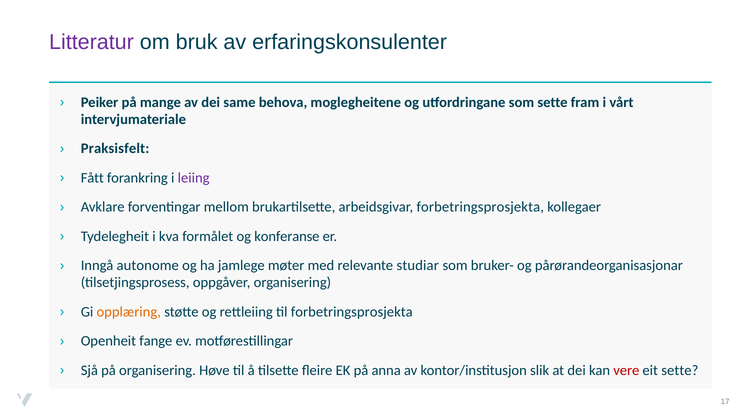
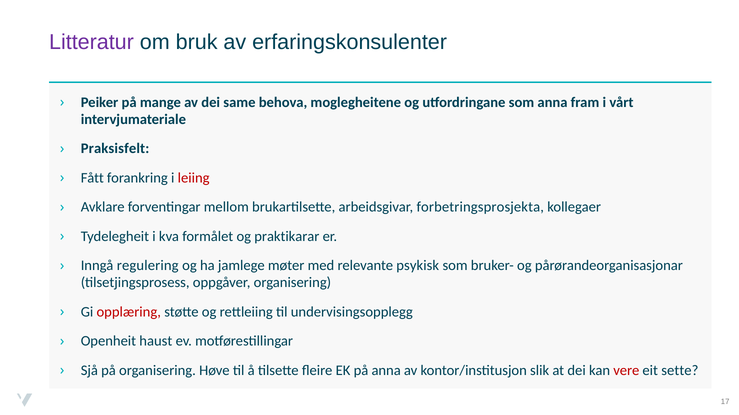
som sette: sette -> anna (552, 103)
leiing colour: purple -> red (194, 178)
konferanse: konferanse -> praktikarar (287, 237)
autonome: autonome -> regulering (148, 266)
studiar: studiar -> psykisk (418, 266)
opplæring colour: orange -> red (129, 312)
til forbetringsprosjekta: forbetringsprosjekta -> undervisingsopplegg (352, 312)
fange: fange -> haust (156, 342)
